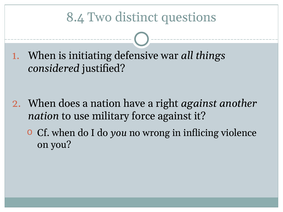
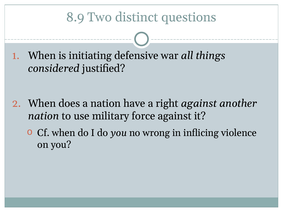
8.4: 8.4 -> 8.9 (75, 17)
